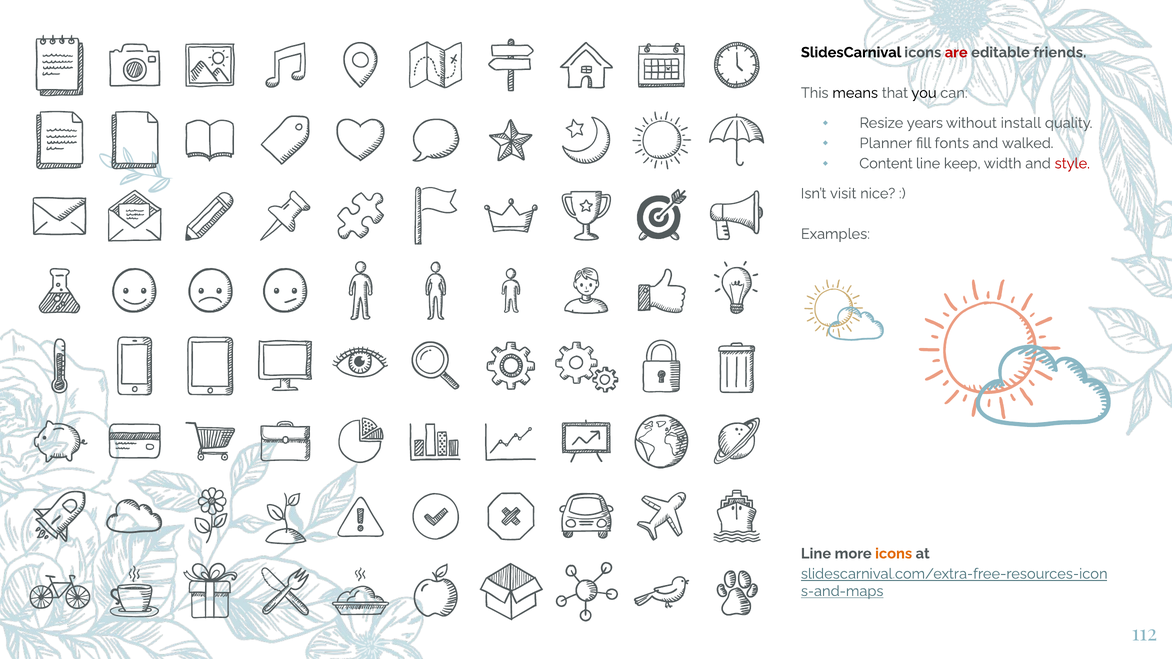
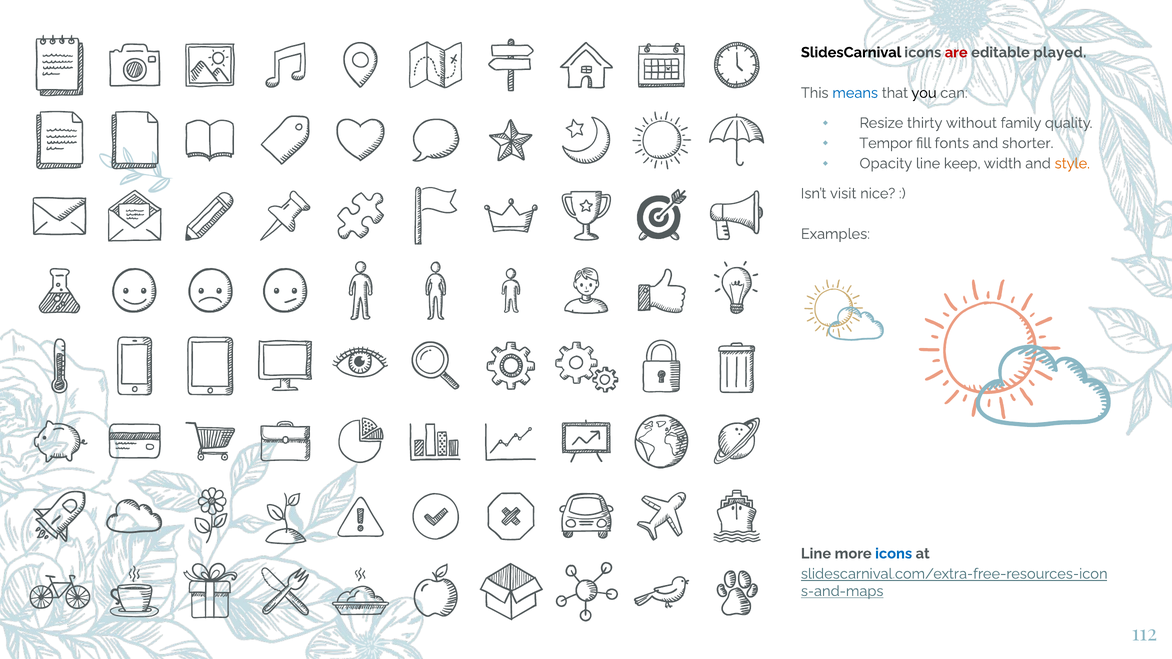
friends: friends -> played (1060, 52)
means colour: black -> blue (855, 93)
years: years -> thirty (925, 123)
install: install -> family (1021, 123)
Planner: Planner -> Tempor (886, 143)
walked: walked -> shorter (1028, 143)
Content: Content -> Opacity (886, 164)
style colour: red -> orange (1072, 164)
icons colour: orange -> blue (894, 554)
